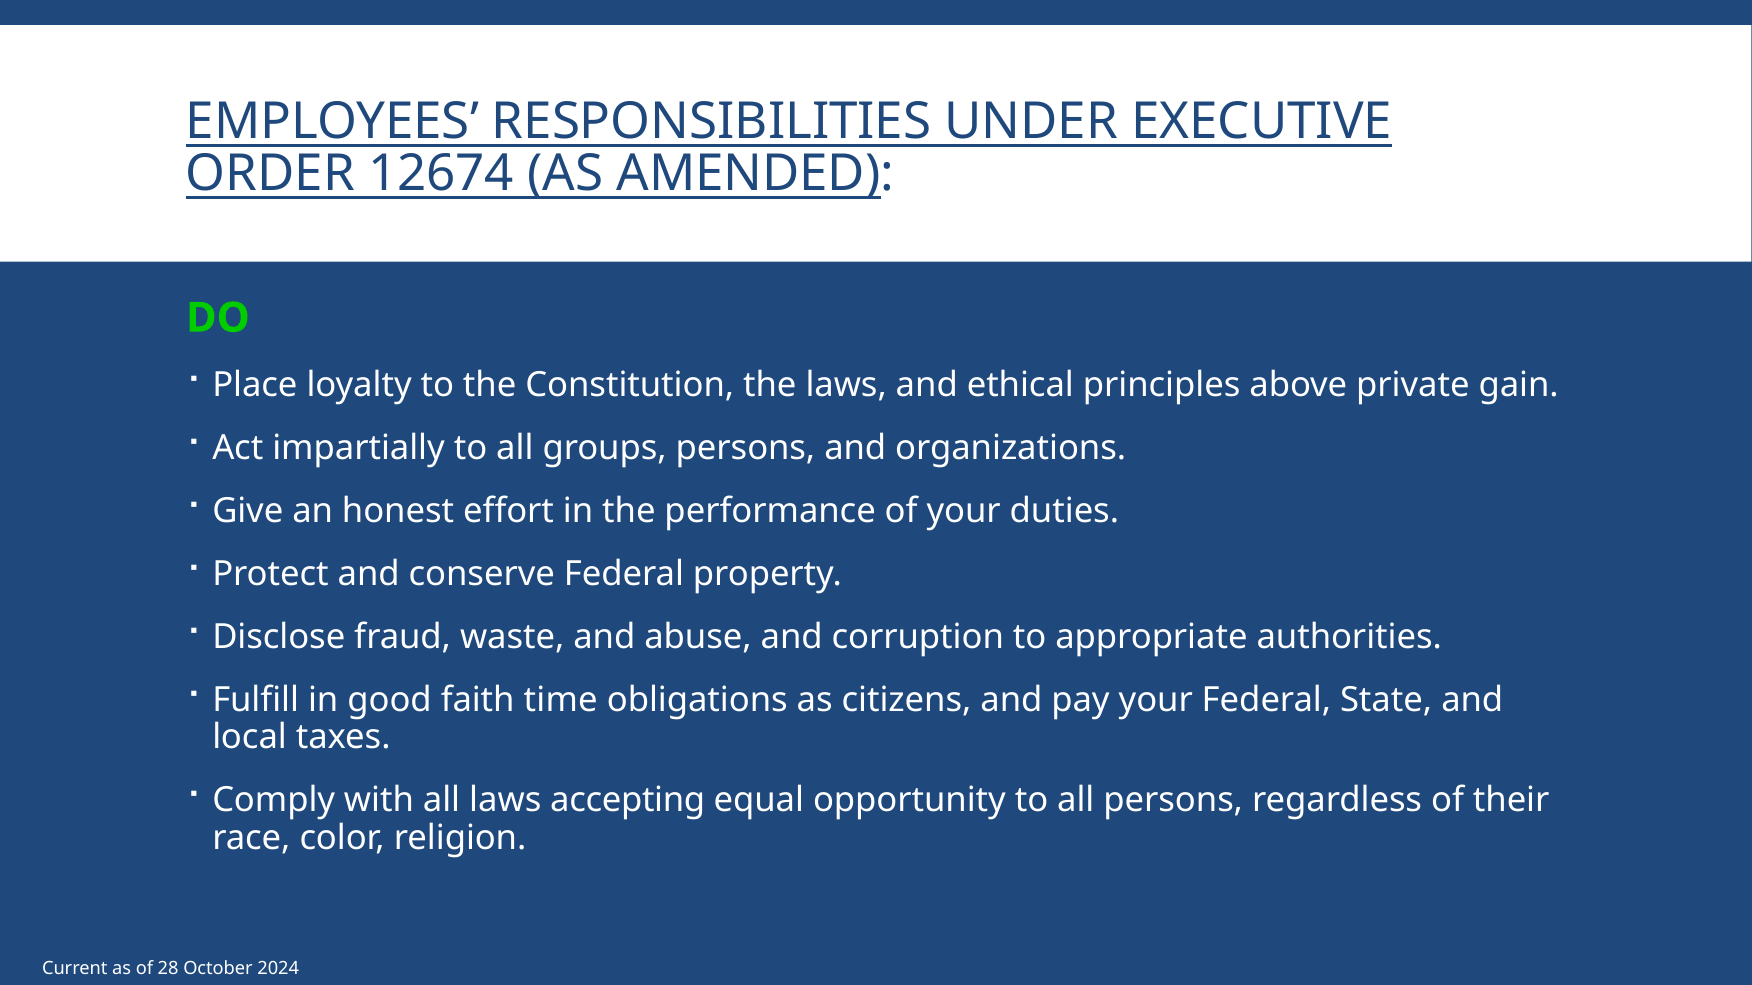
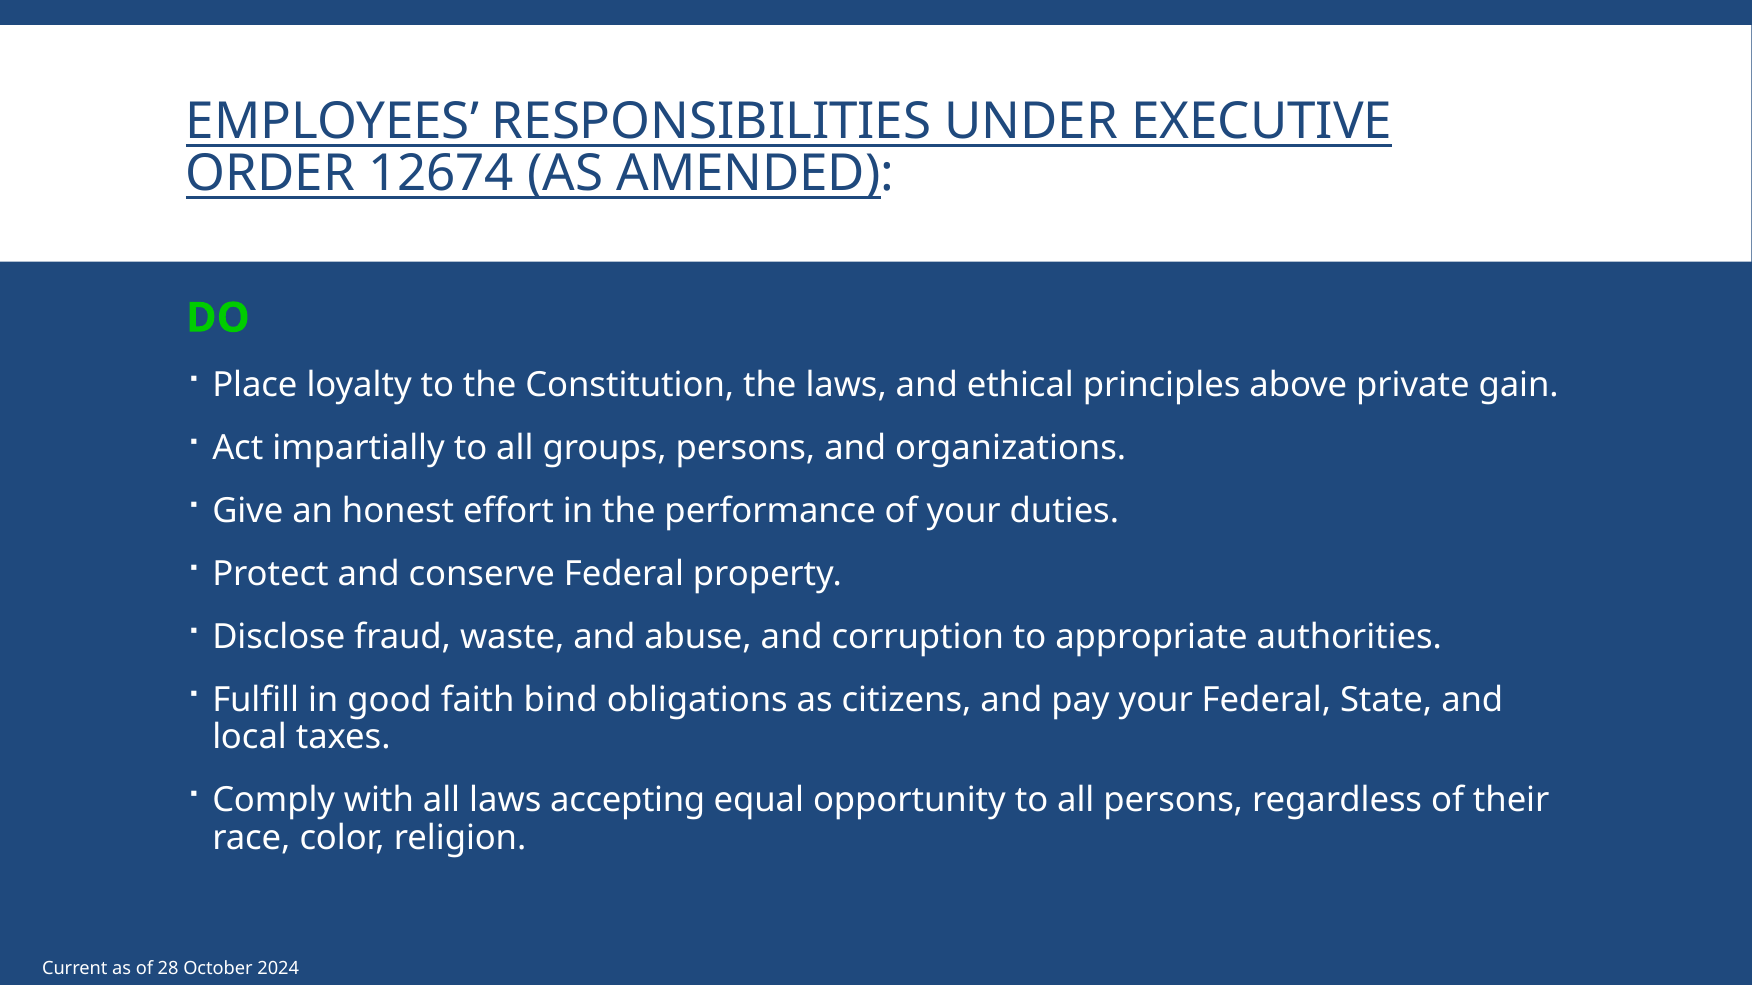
time: time -> bind (561, 700)
